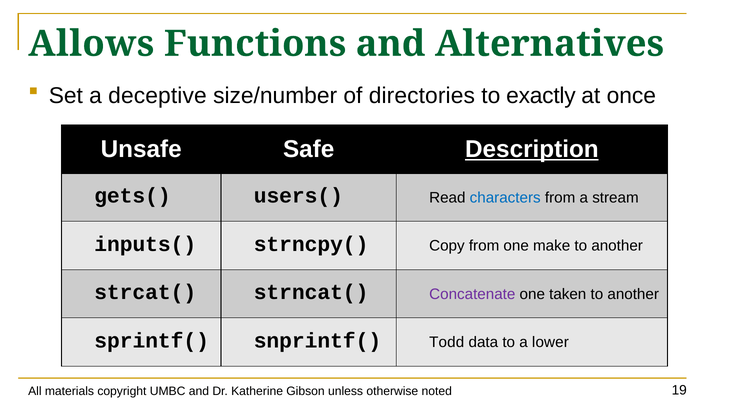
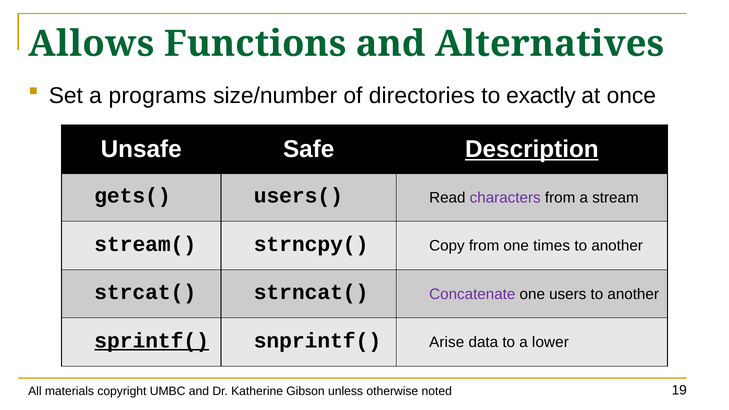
deceptive: deceptive -> programs (157, 96)
characters colour: blue -> purple (505, 198)
inputs(: inputs( -> stream( (145, 244)
make: make -> times (552, 246)
taken: taken -> users (568, 294)
sprintf( underline: none -> present (152, 341)
Todd: Todd -> Arise (447, 342)
